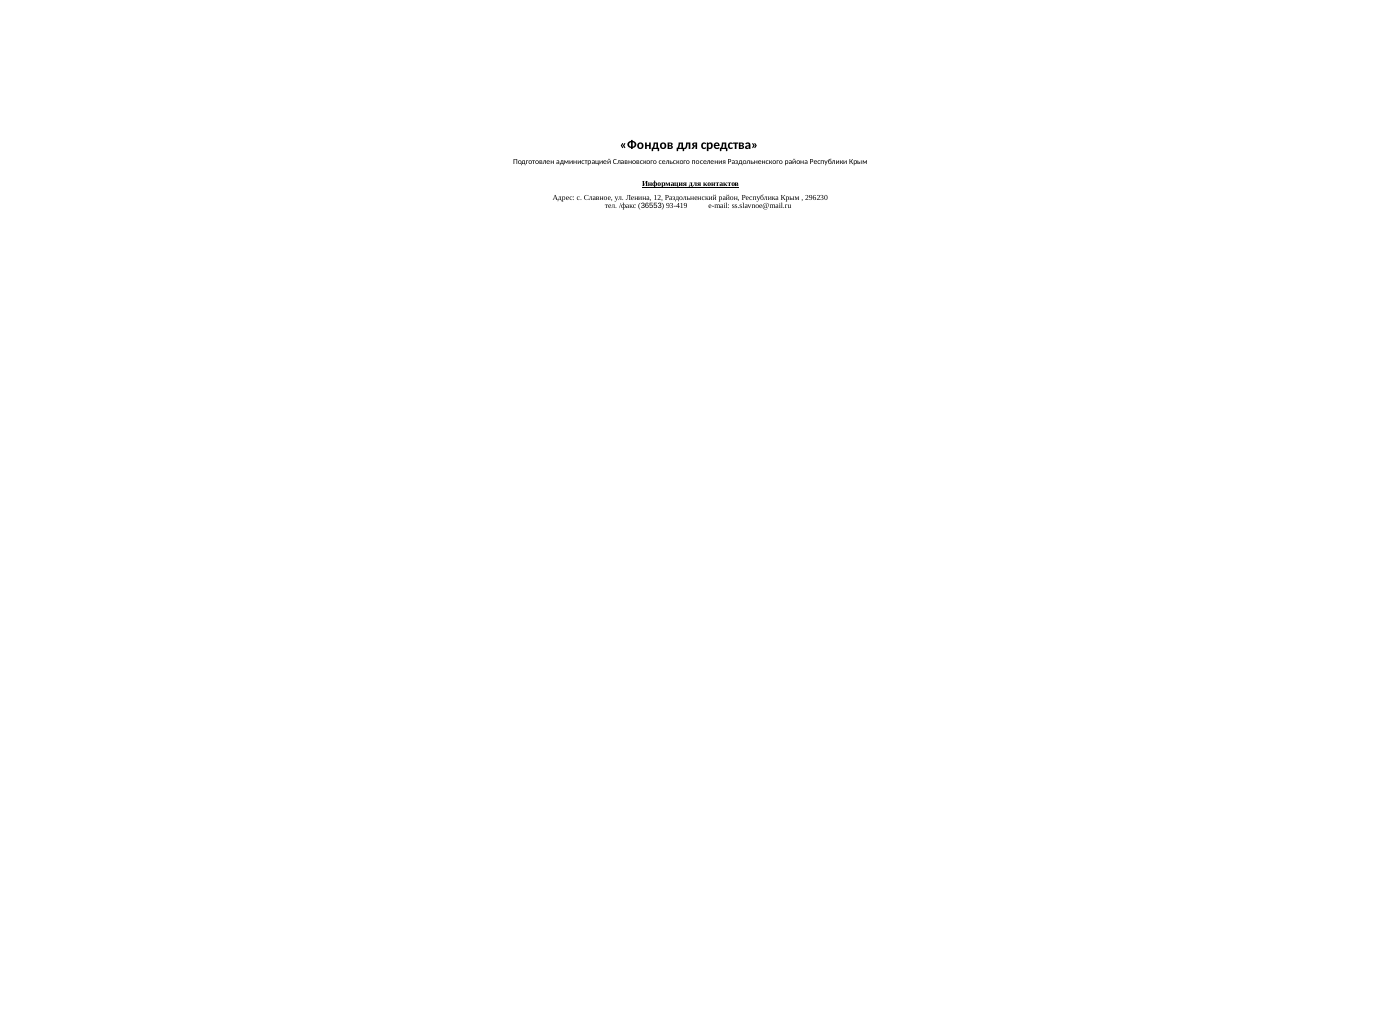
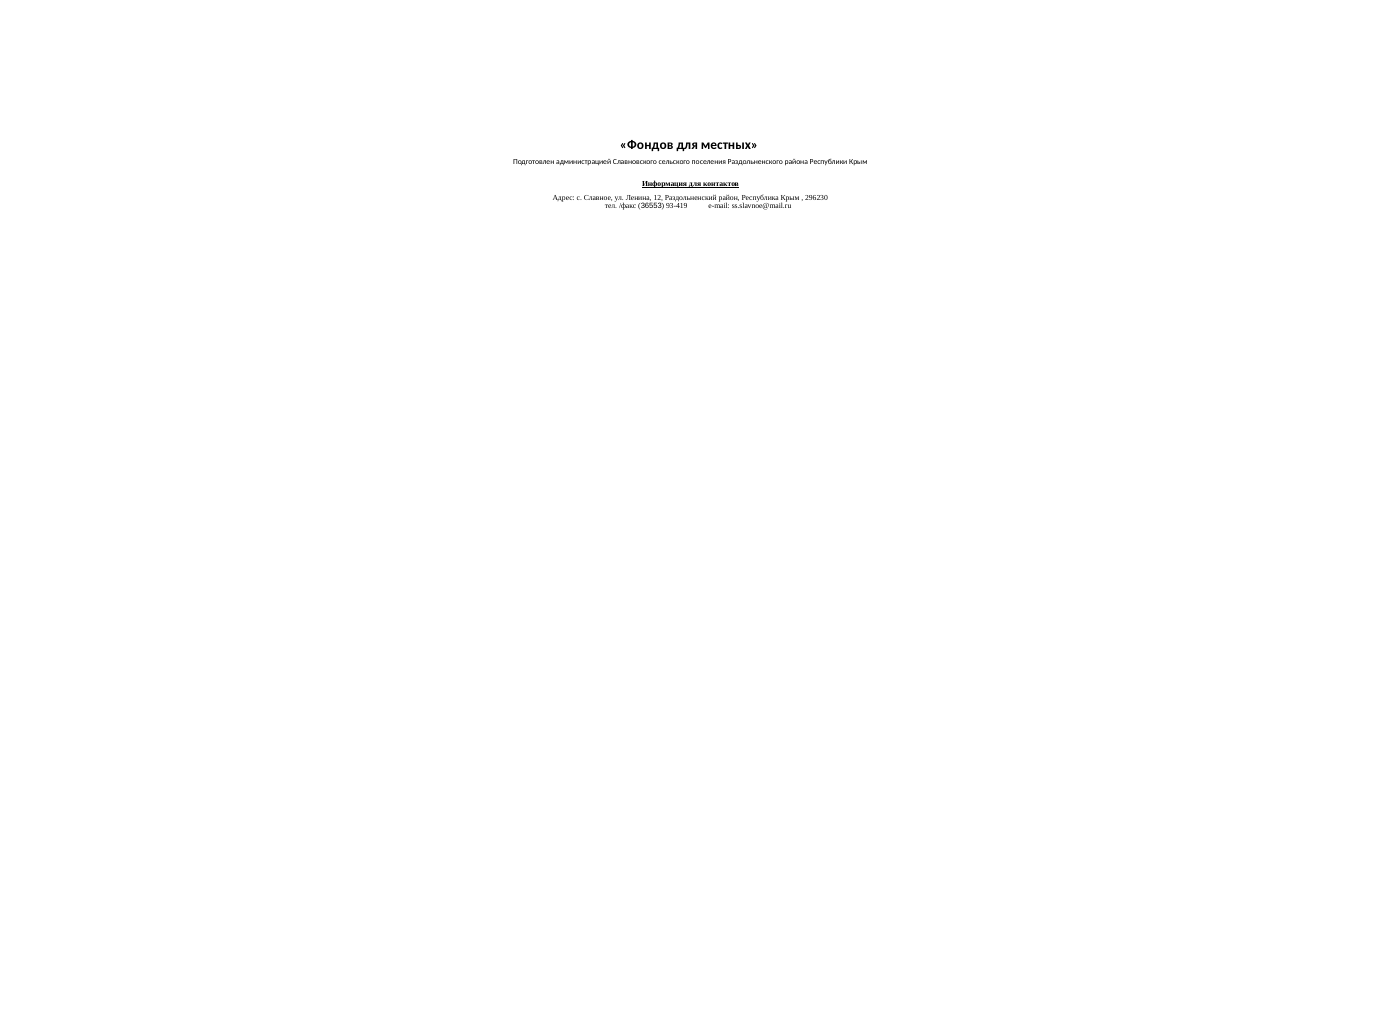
средства: средства -> местных (730, 145)
